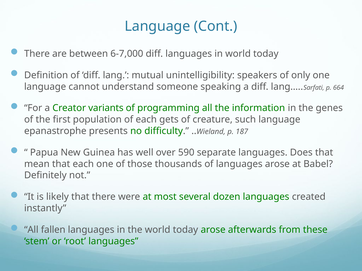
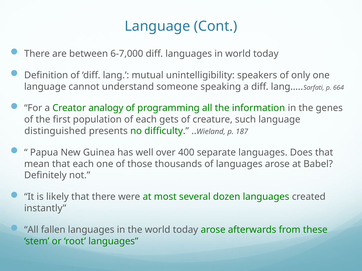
variants: variants -> analogy (106, 108)
epanastrophe: epanastrophe -> distinguished (55, 131)
590: 590 -> 400 (186, 153)
